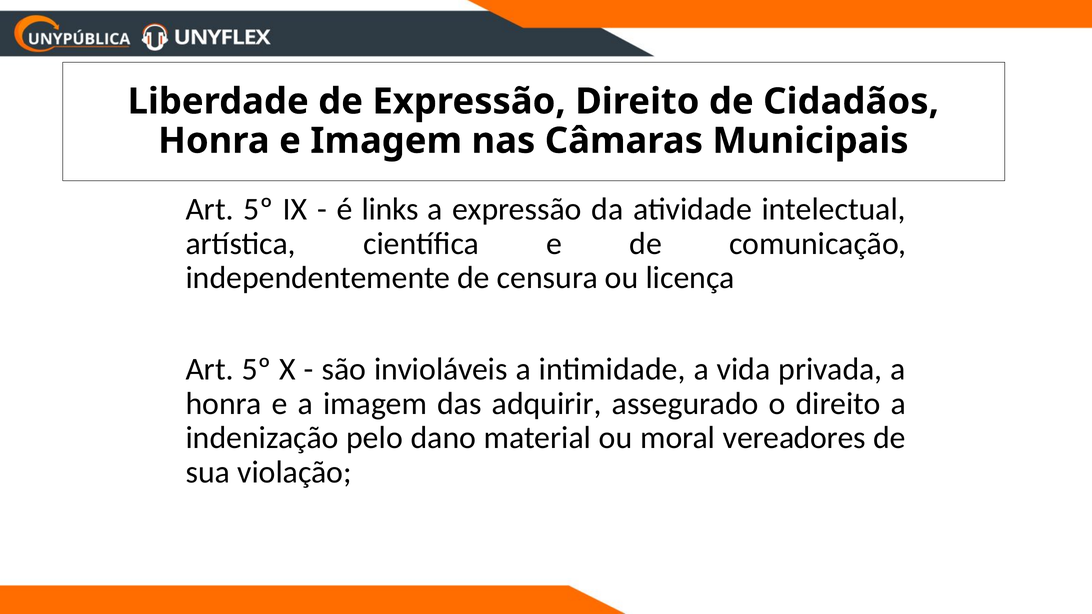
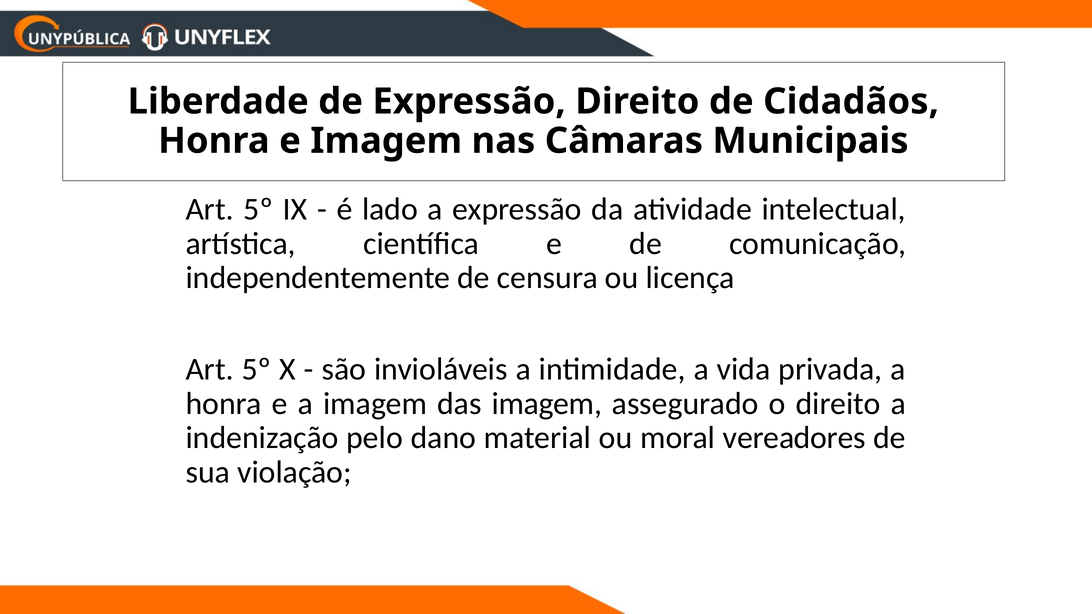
links: links -> lado (390, 209)
das adquirir: adquirir -> imagem (547, 404)
